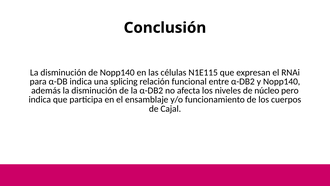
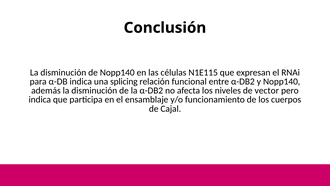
núcleo: núcleo -> vector (267, 90)
